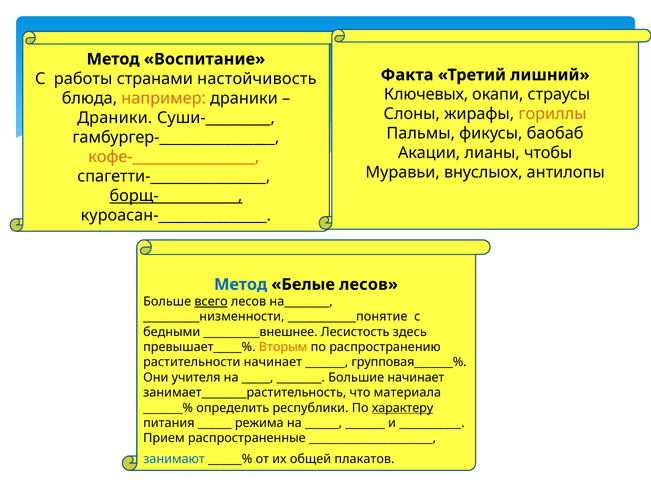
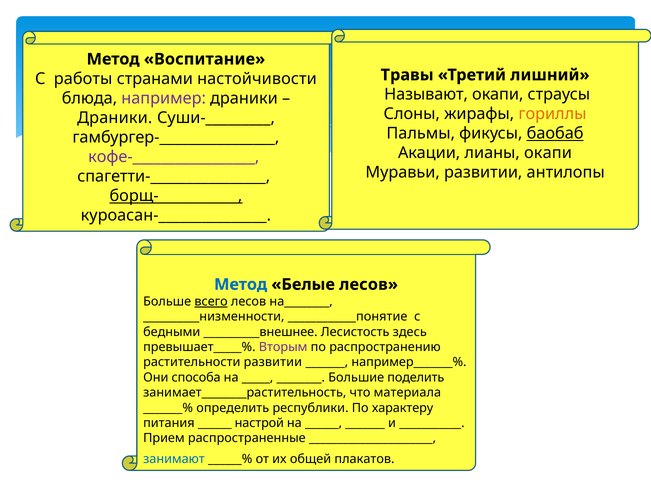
Факта: Факта -> Травы (407, 75)
настойчивость: настойчивость -> настойчивости (257, 79)
Ключевых: Ключевых -> Называют (426, 95)
например colour: orange -> purple (164, 98)
баобаб underline: none -> present (555, 134)
лианы чтобы: чтобы -> окапи (548, 153)
кофе-_________________ colour: orange -> purple (174, 157)
Муравьи внуслыох: внуслыох -> развитии (483, 173)
Вторым colour: orange -> purple (283, 347)
растительности начинает: начинает -> развитии (273, 363)
групповая_______%: групповая_______% -> например_______% (409, 363)
учителя: учителя -> способа (196, 378)
Большие начинает: начинает -> поделить (416, 378)
характеру underline: present -> none (403, 408)
режима: режима -> настрой (259, 423)
